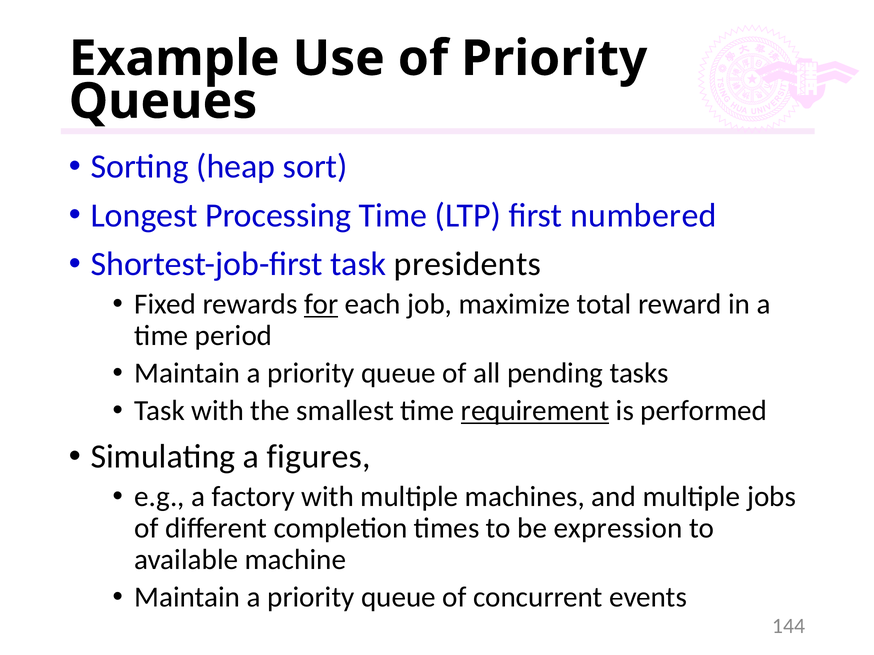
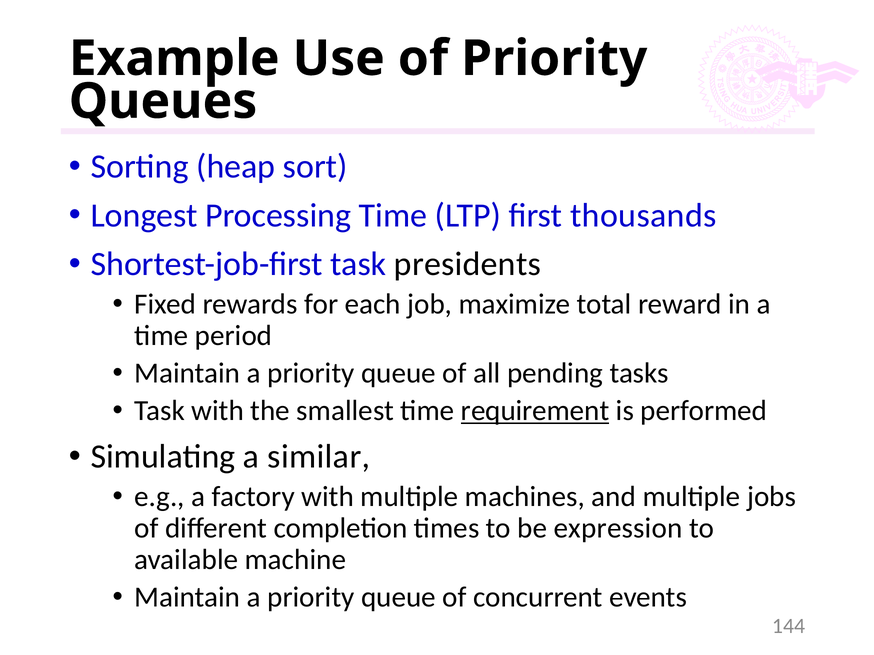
numbered: numbered -> thousands (643, 216)
for underline: present -> none (321, 305)
figures: figures -> similar (319, 457)
